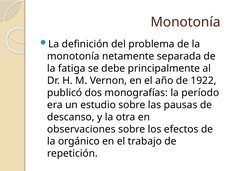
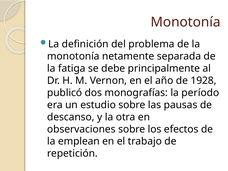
1922: 1922 -> 1928 (203, 81)
orgánico: orgánico -> emplean (79, 141)
